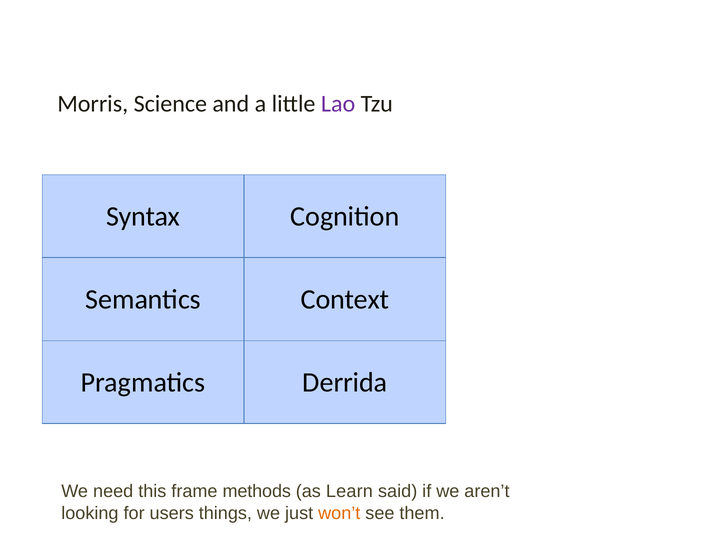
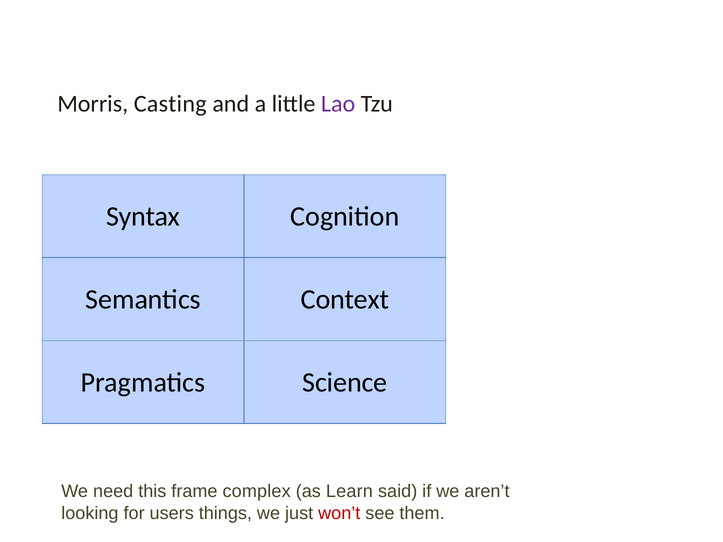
Science: Science -> Casting (170, 104)
Derrida: Derrida -> Science (345, 383)
methods: methods -> complex (257, 492)
won’t colour: orange -> red (339, 513)
